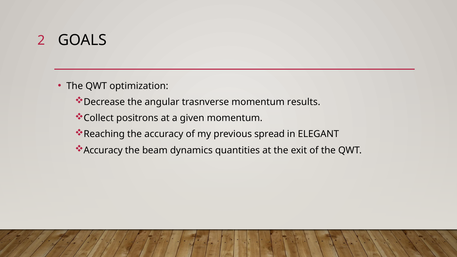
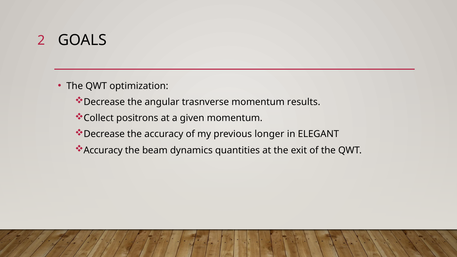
Reaching: Reaching -> Decrease (104, 134)
spread: spread -> longer (269, 134)
